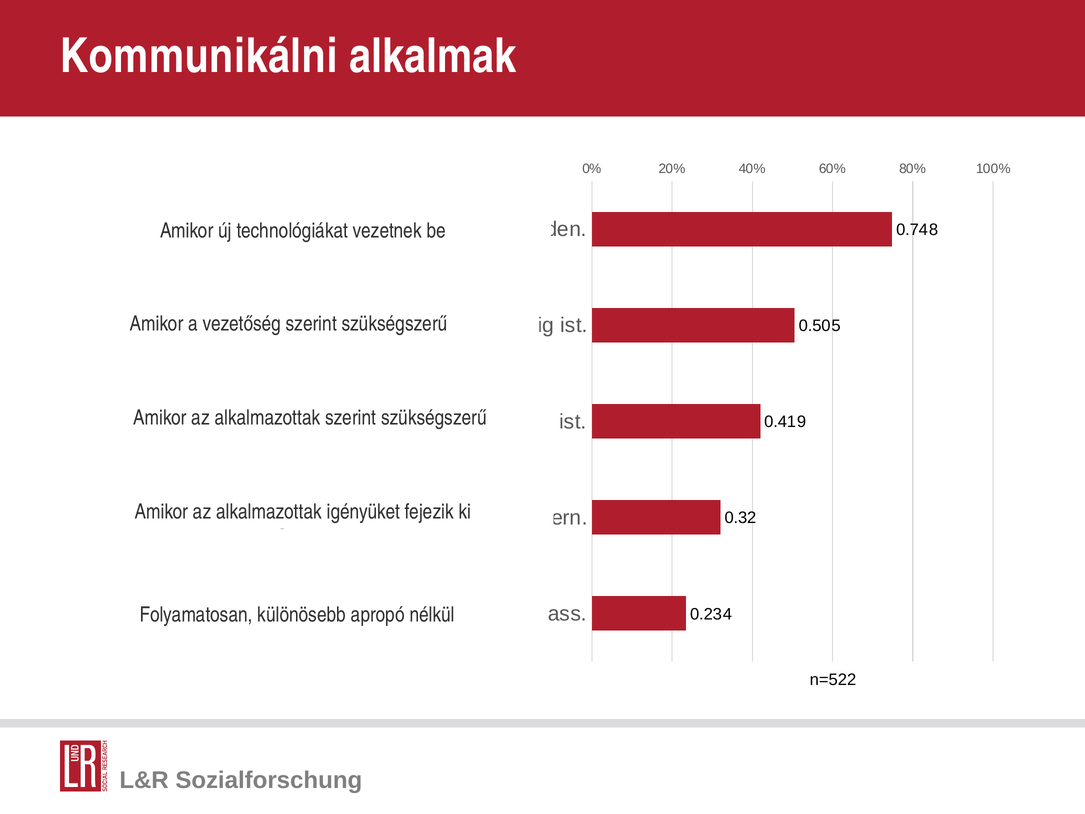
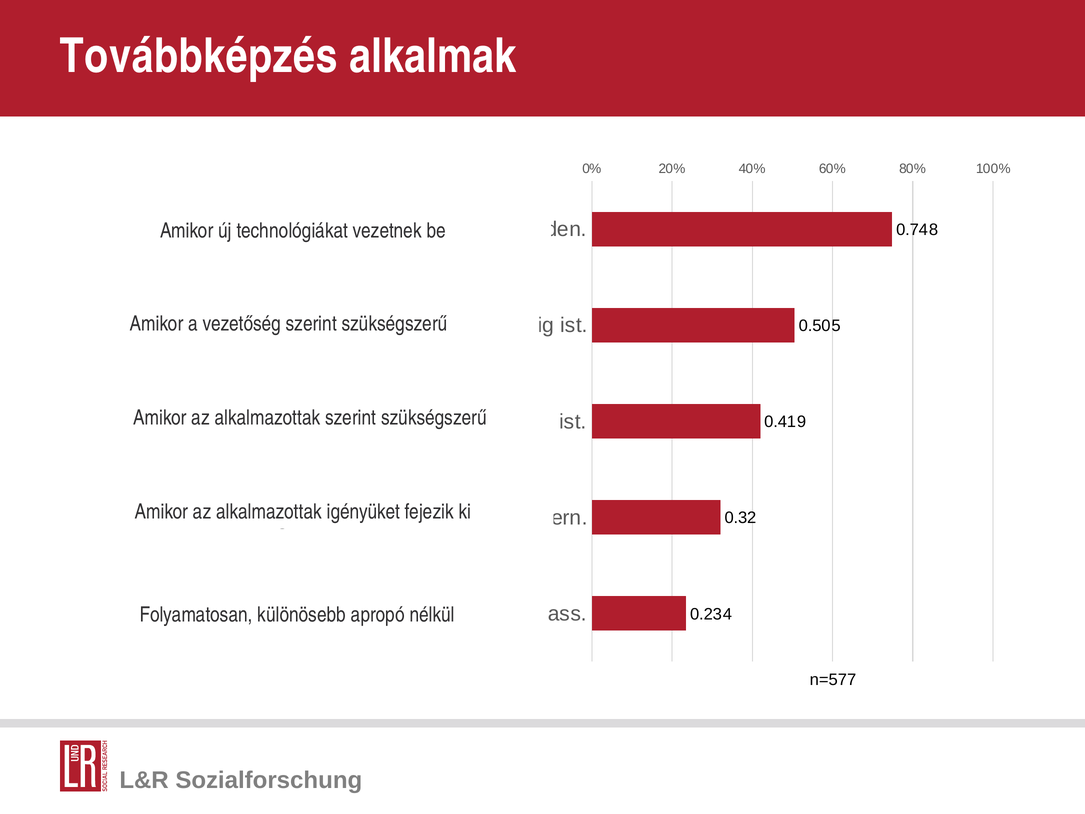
Kommunikálni: Kommunikálni -> Továbbképzés (199, 56)
n=522: n=522 -> n=577 (833, 680)
